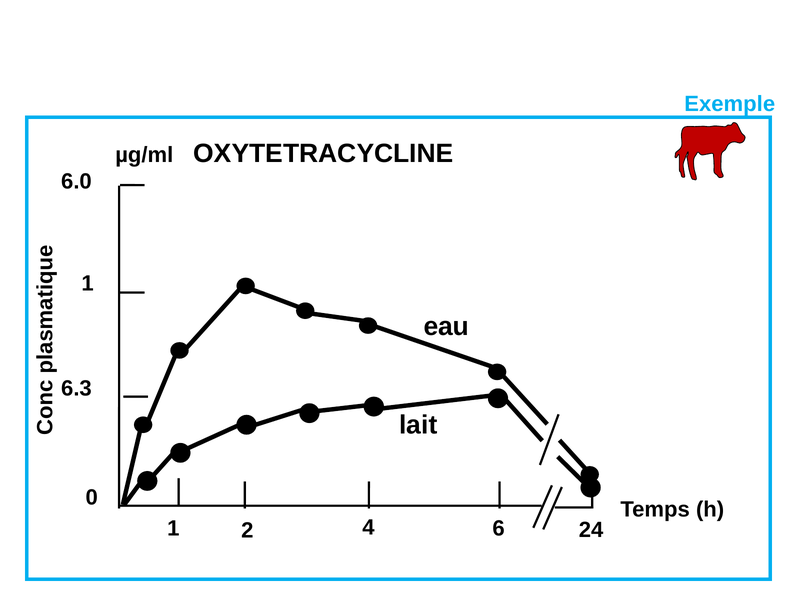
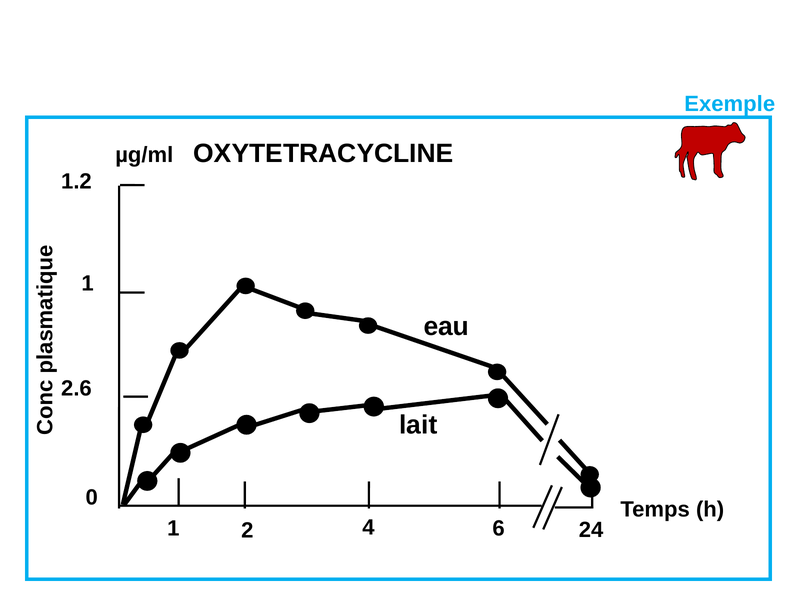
6.0: 6.0 -> 1.2 (76, 182)
6.3: 6.3 -> 2.6 (76, 389)
